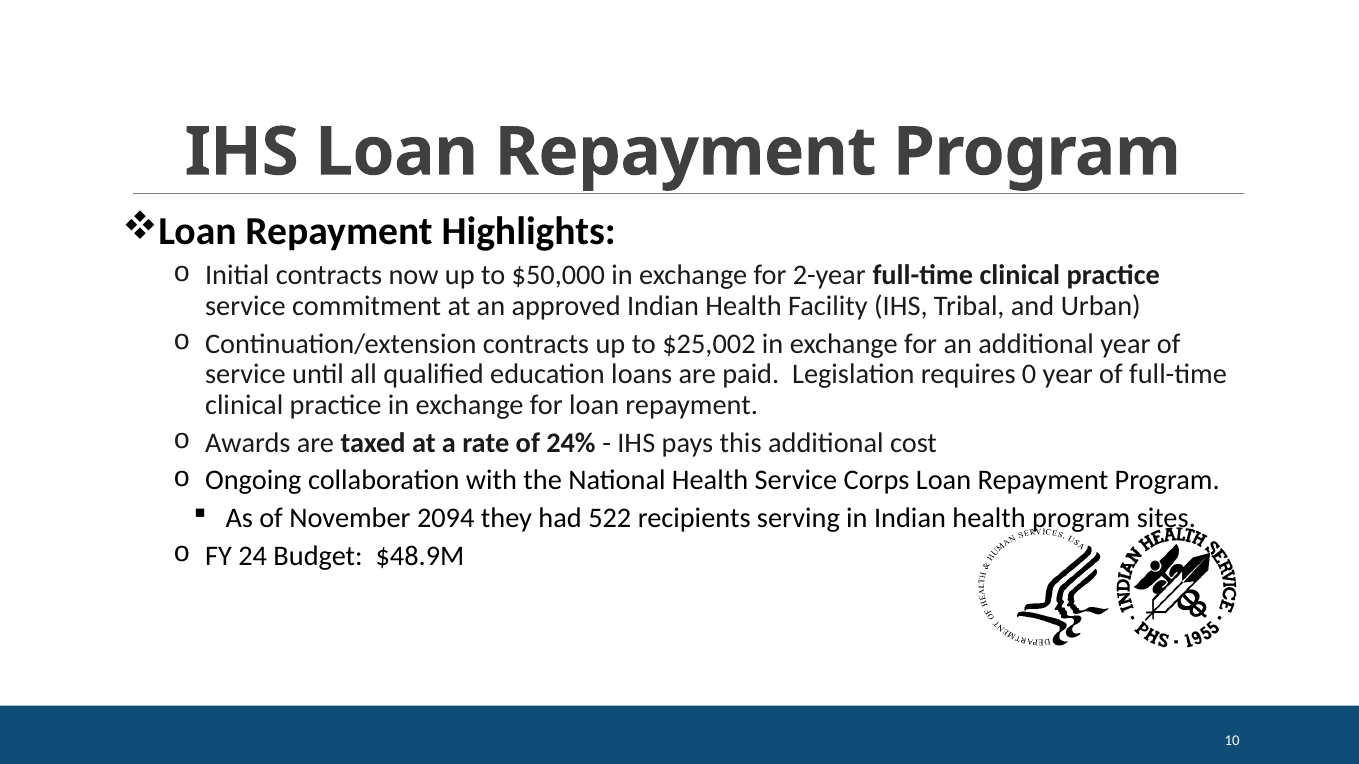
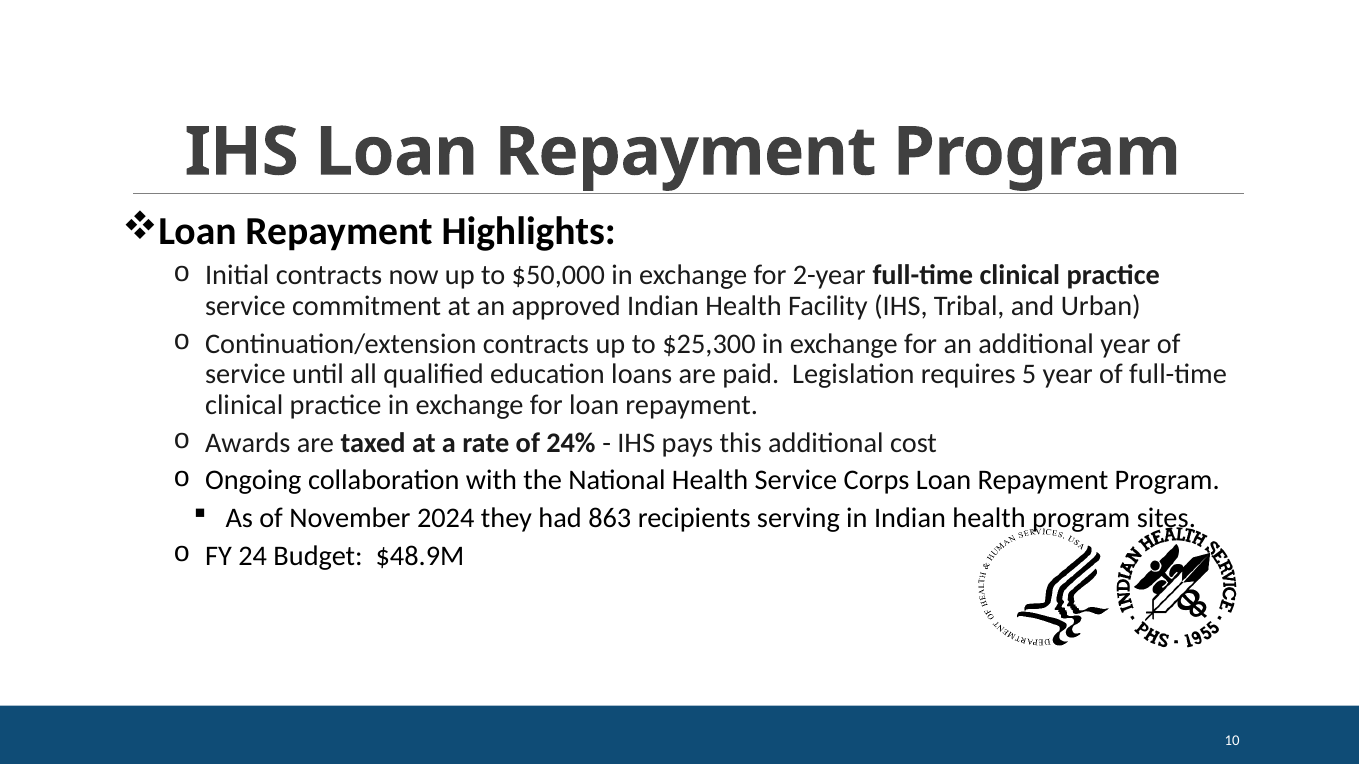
$25,002: $25,002 -> $25,300 (709, 344)
0: 0 -> 5 (1029, 375)
2094: 2094 -> 2024 (446, 518)
522: 522 -> 863 (610, 518)
